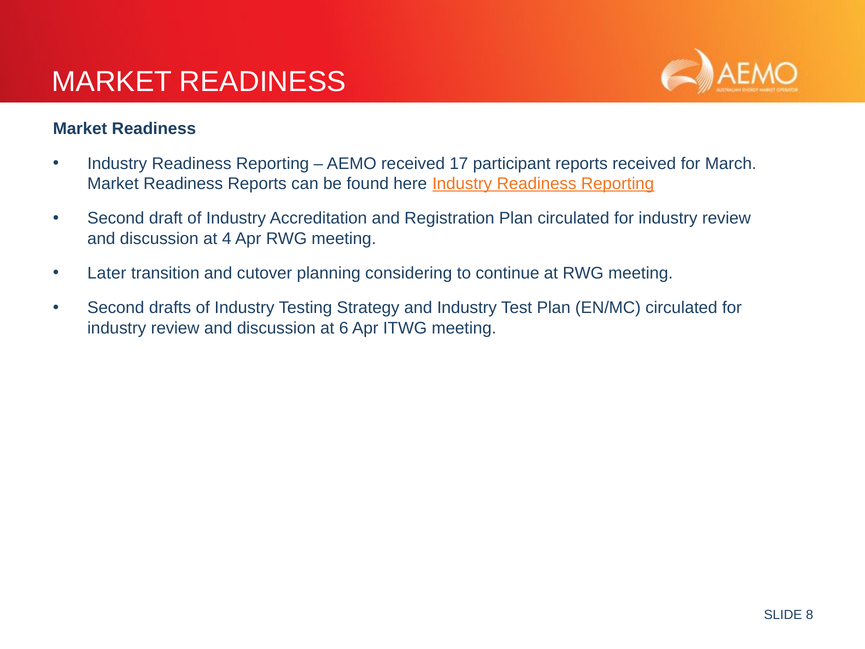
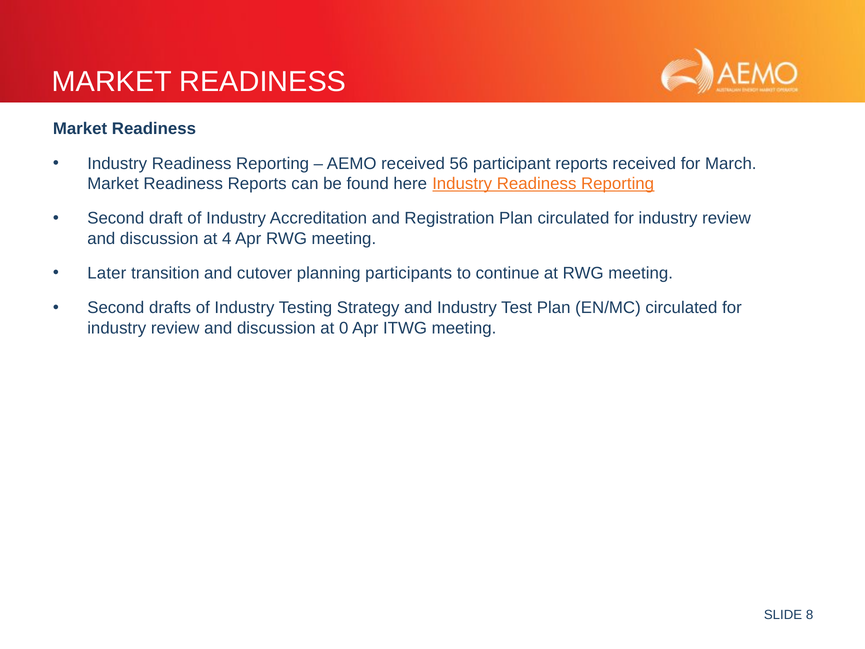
17: 17 -> 56 (459, 163)
considering: considering -> participants (409, 273)
6: 6 -> 0 (344, 328)
